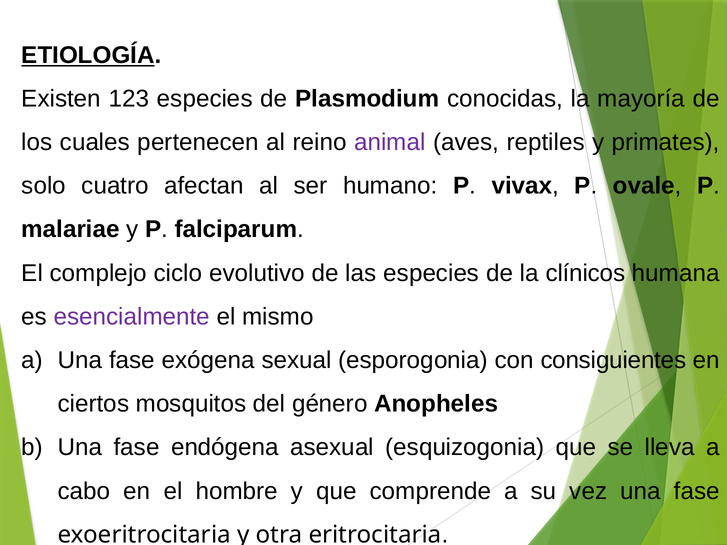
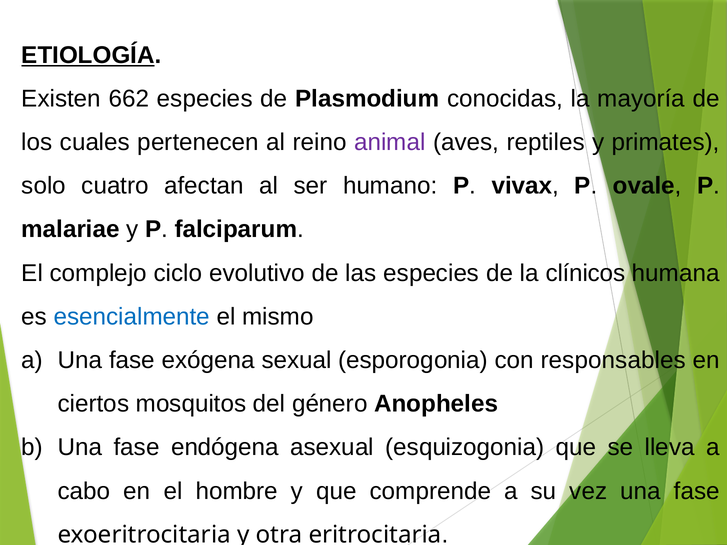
123: 123 -> 662 (129, 99)
esencialmente colour: purple -> blue (132, 317)
consiguientes: consiguientes -> responsables (613, 360)
